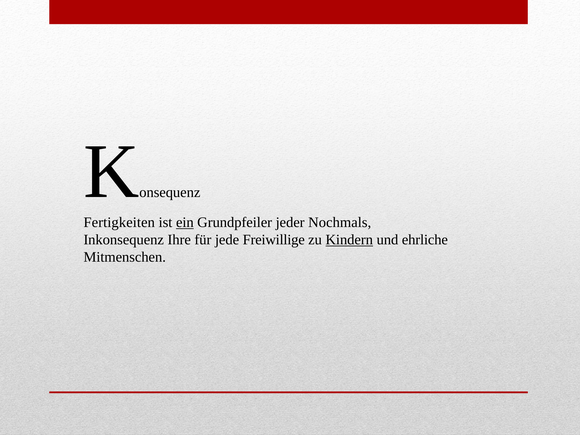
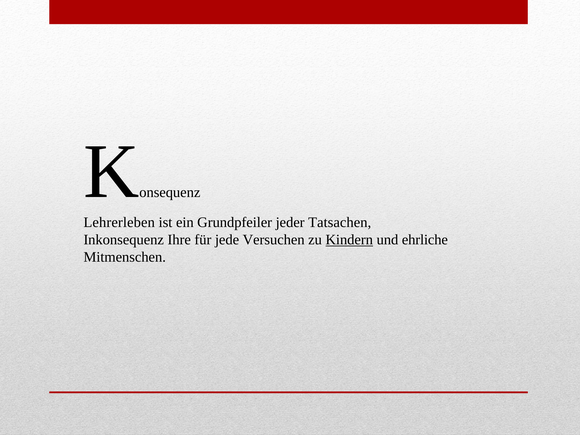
Fertigkeiten: Fertigkeiten -> Lehrerleben (119, 222)
ein underline: present -> none (185, 222)
Nochmals: Nochmals -> Tatsachen (340, 222)
Freiwillige: Freiwillige -> Versuchen (274, 240)
